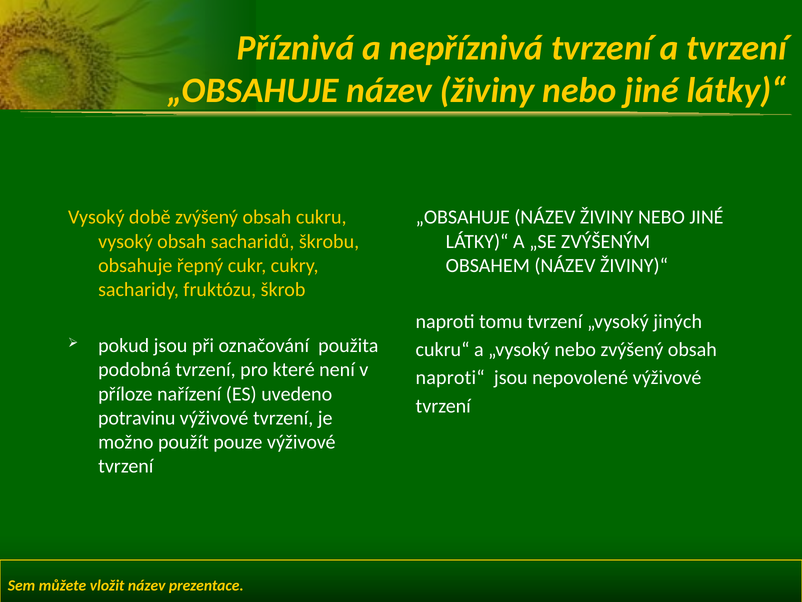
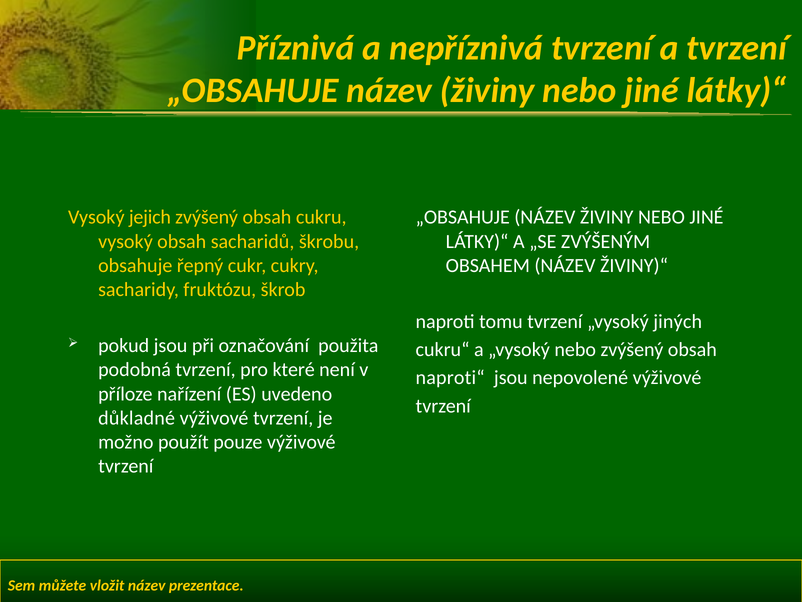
době: době -> jejich (150, 217)
potravinu: potravinu -> důkladné (137, 418)
